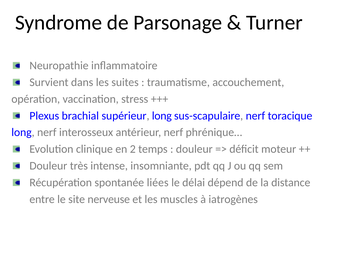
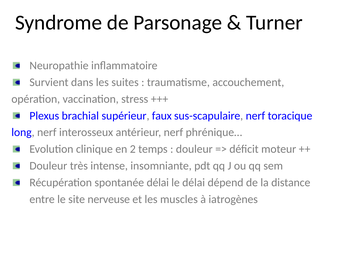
supérieur long: long -> faux (162, 115)
spontanée liées: liées -> délai (158, 182)
